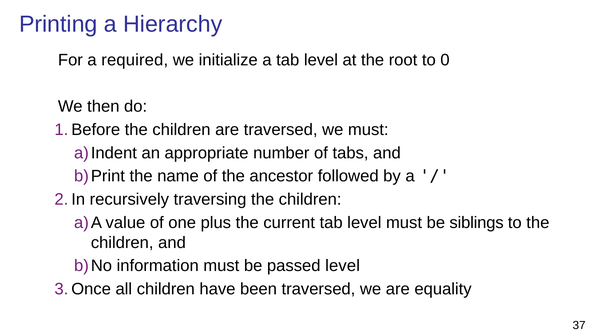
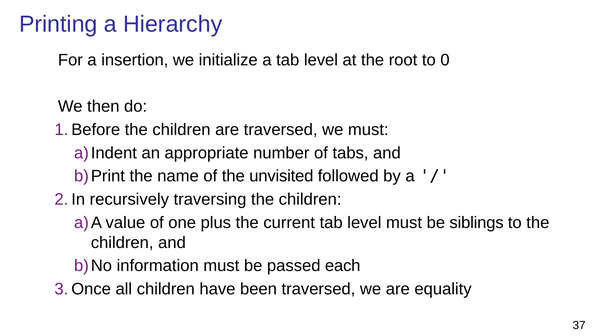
required: required -> insertion (135, 60)
ancestor: ancestor -> unvisited (281, 176)
passed level: level -> each (343, 266)
